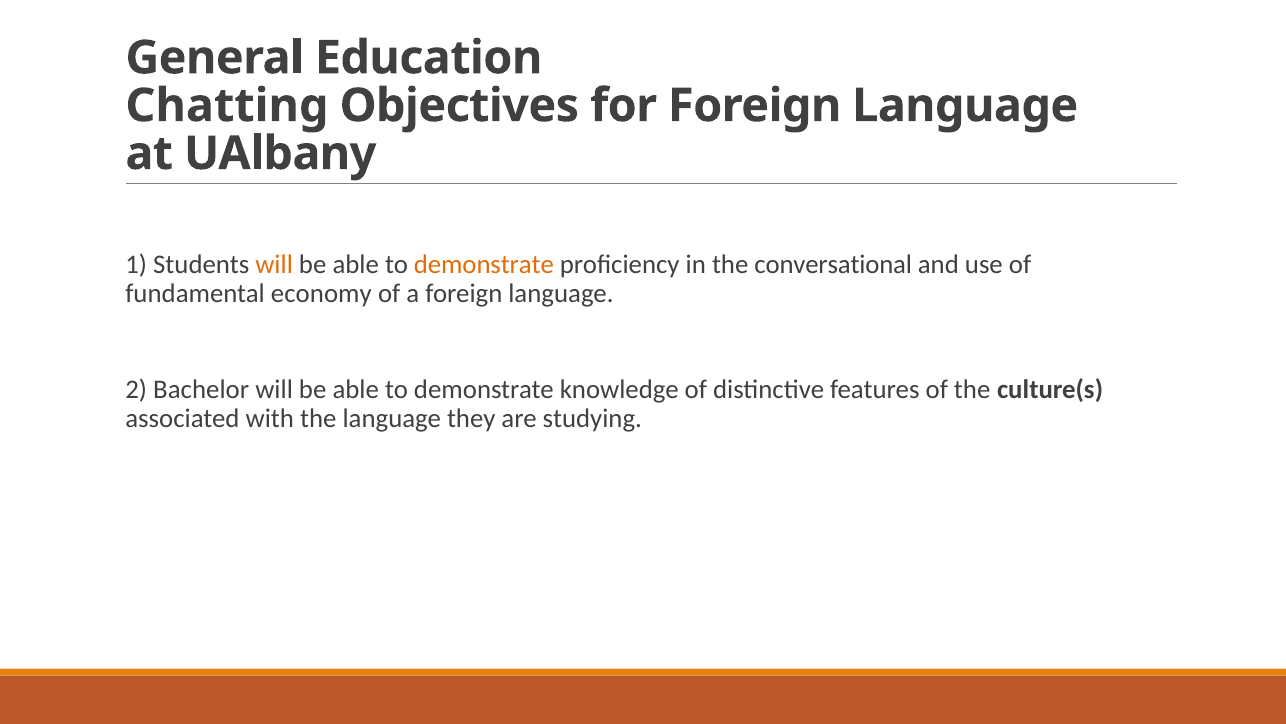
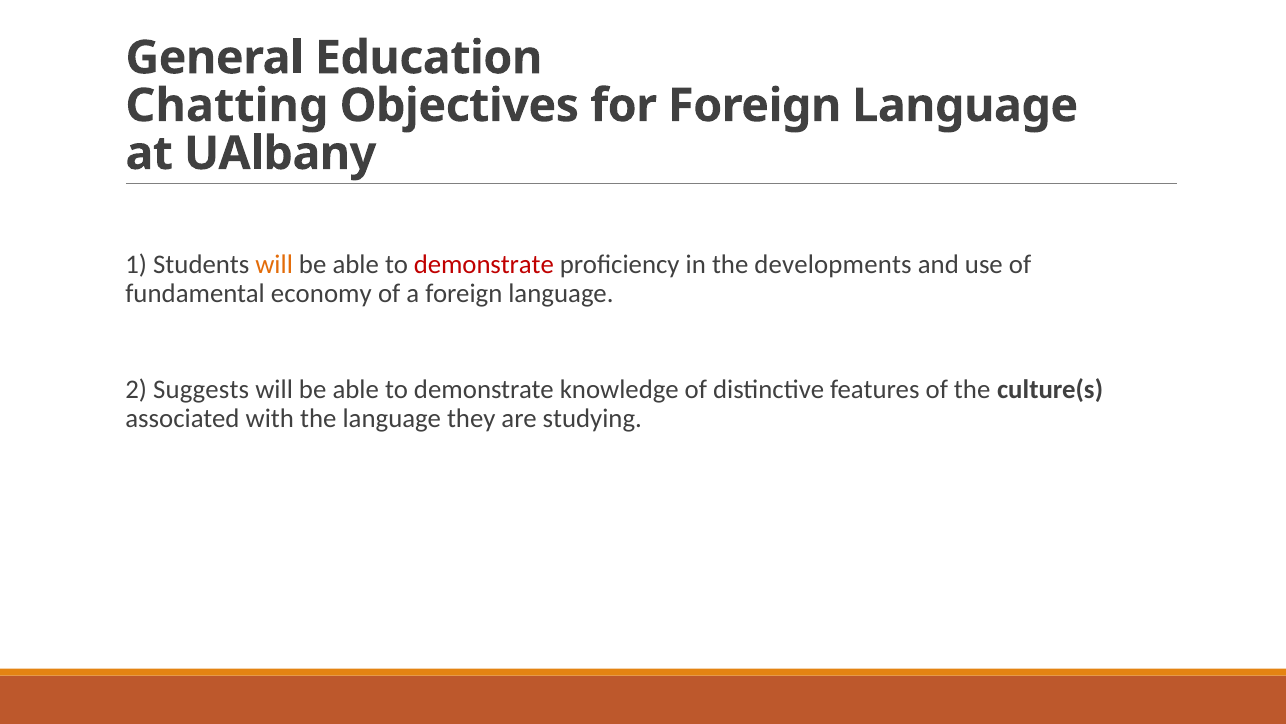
demonstrate colour: orange -> red (484, 265)
conversational: conversational -> developments (833, 265)
Bachelor: Bachelor -> Suggests (201, 389)
